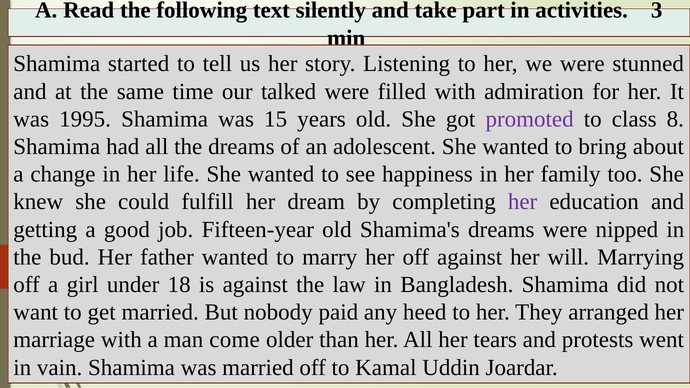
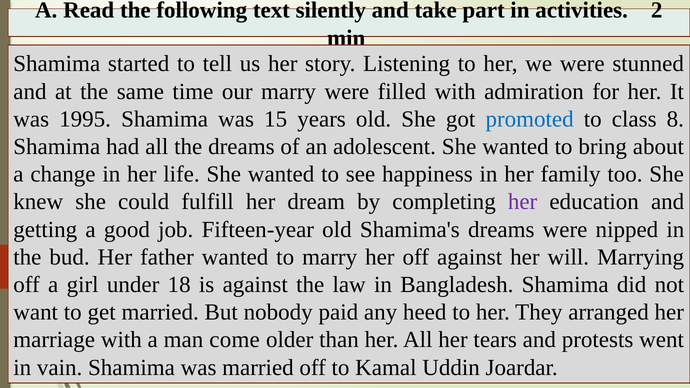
3: 3 -> 2 (657, 10)
our talked: talked -> marry (289, 91)
promoted colour: purple -> blue (530, 119)
